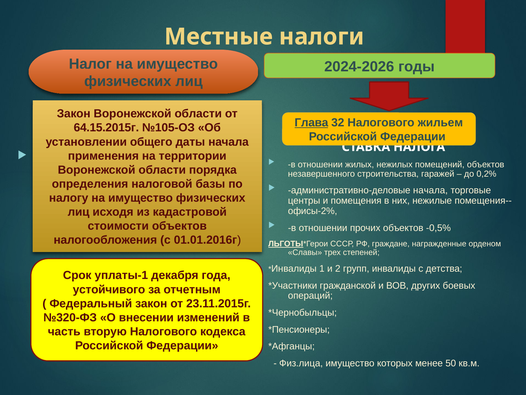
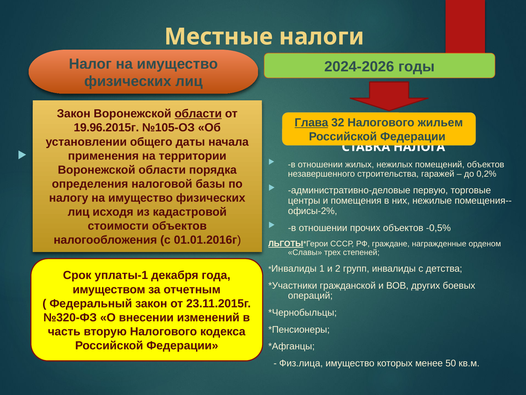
области underline: none -> present (198, 114)
64.15.2015г: 64.15.2015г -> 19.96.2015г (106, 128)
административно-деловые начала: начала -> первую (431, 190)
устойчивого: устойчивого -> имуществом (109, 289)
